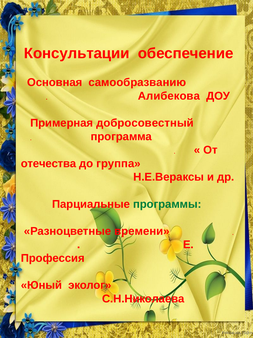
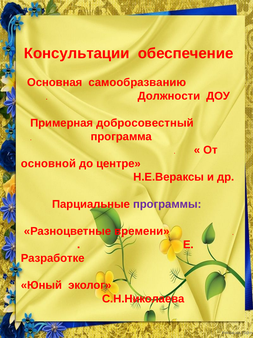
Алибекова: Алибекова -> Должности (169, 96)
отечества: отечества -> основной (48, 163)
группа: группа -> центре (119, 163)
программы colour: green -> purple (167, 204)
Профессия: Профессия -> Разработке (53, 258)
